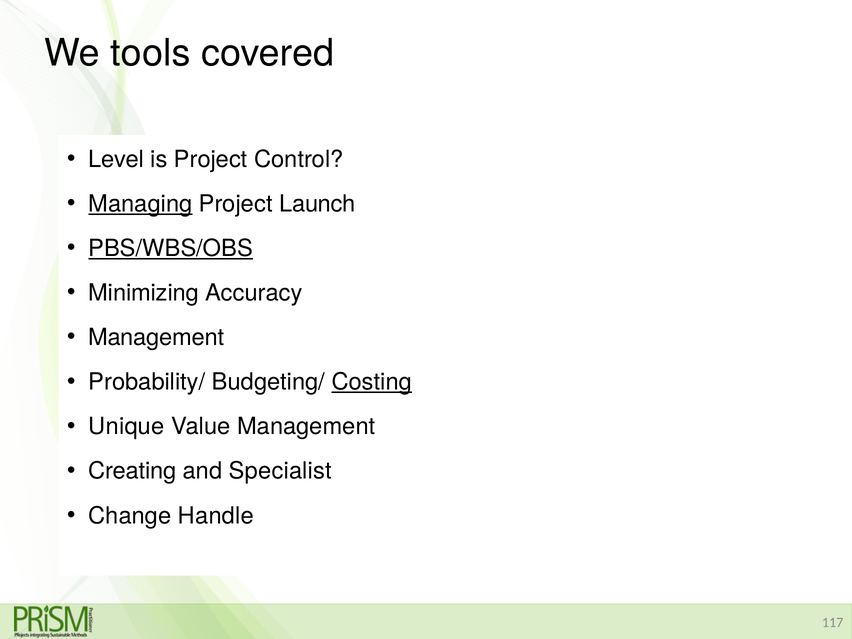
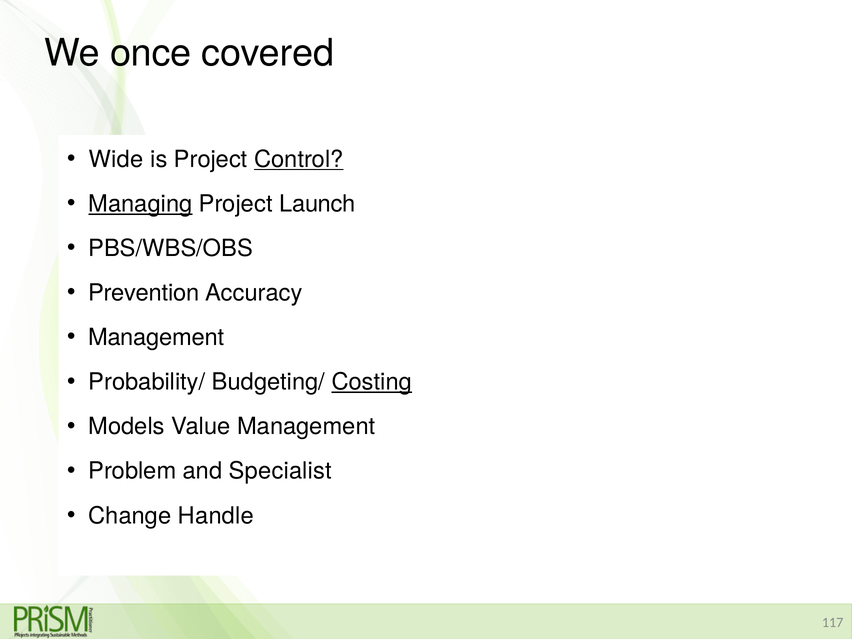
tools: tools -> once (151, 53)
Level: Level -> Wide (116, 159)
Control underline: none -> present (299, 159)
PBS/WBS/OBS underline: present -> none (171, 248)
Minimizing: Minimizing -> Prevention (144, 293)
Unique: Unique -> Models (127, 427)
Creating: Creating -> Problem (132, 471)
